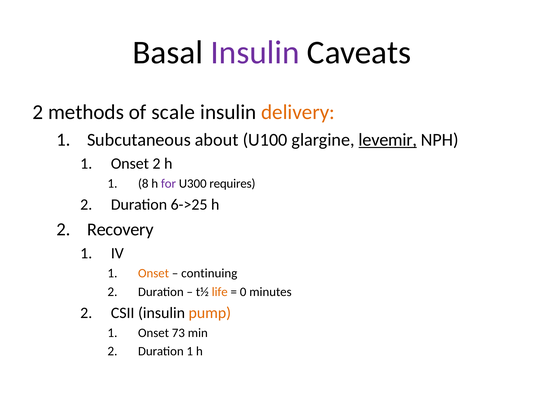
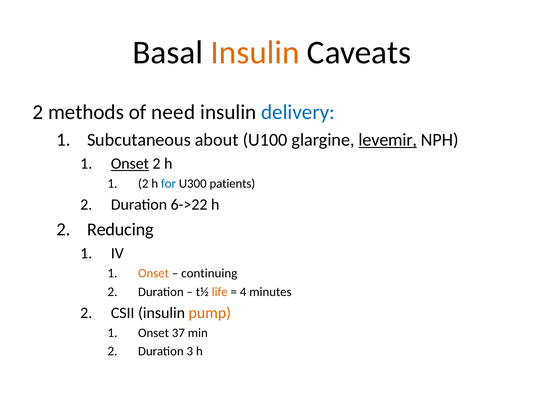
Insulin colour: purple -> orange (255, 53)
scale: scale -> need (173, 112)
delivery colour: orange -> blue (298, 112)
Onset underline: none -> present (130, 164)
8: 8 -> 2 (143, 184)
for colour: purple -> blue (168, 184)
requires: requires -> patients (232, 184)
6->25: 6->25 -> 6->22 (189, 205)
Recovery: Recovery -> Reducing (120, 229)
0: 0 -> 4 (243, 292)
73: 73 -> 37 (178, 333)
Duration 1: 1 -> 3 (190, 351)
